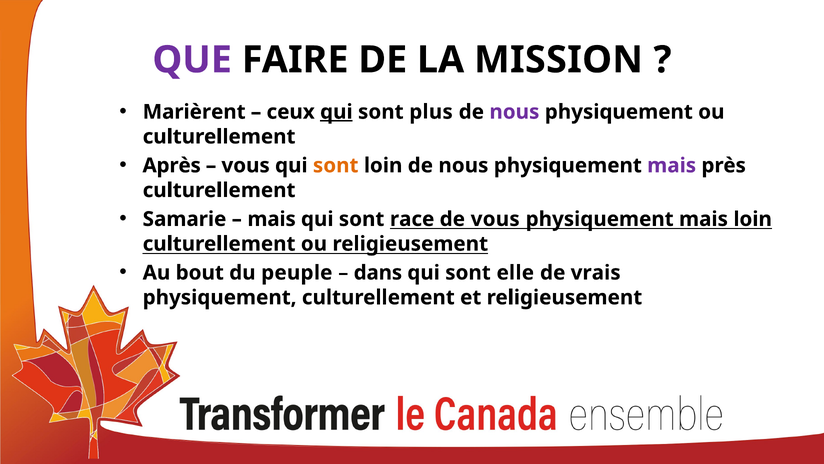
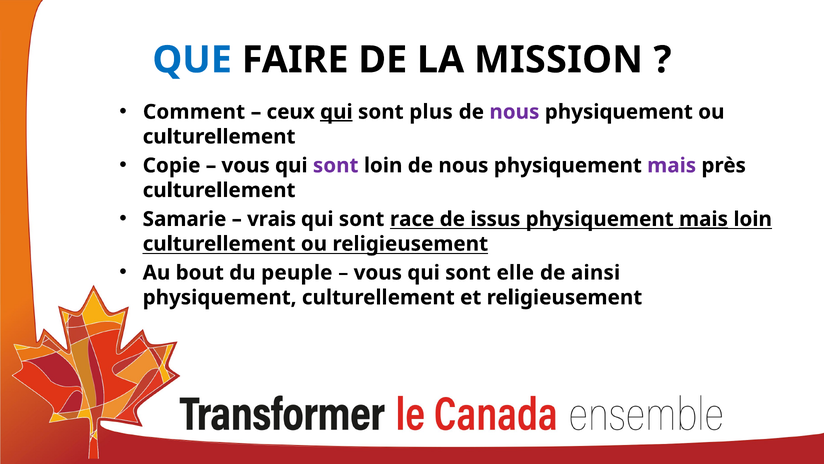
QUE colour: purple -> blue (192, 60)
Marièrent: Marièrent -> Comment (194, 112)
Après: Après -> Copie (172, 165)
sont colour: orange -> purple (336, 165)
mais: mais -> vrais (272, 219)
de vous: vous -> issus (495, 219)
mais underline: none -> present (703, 219)
dans: dans -> vous (378, 272)
vrais: vrais -> ainsi (596, 272)
